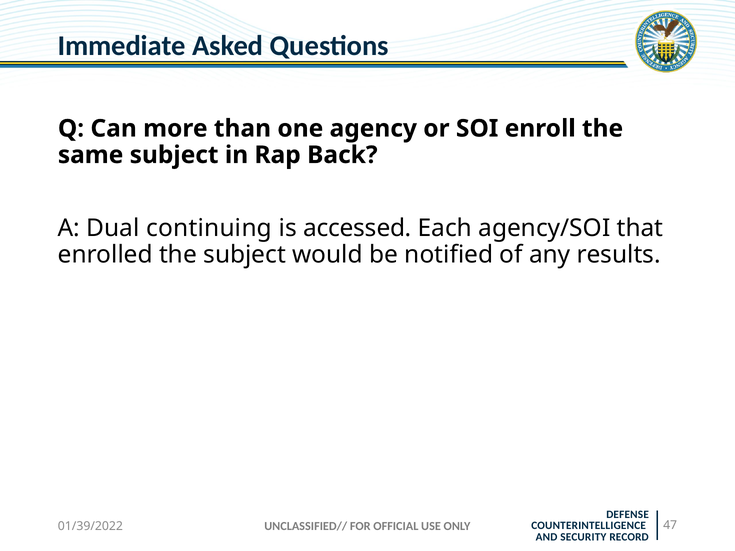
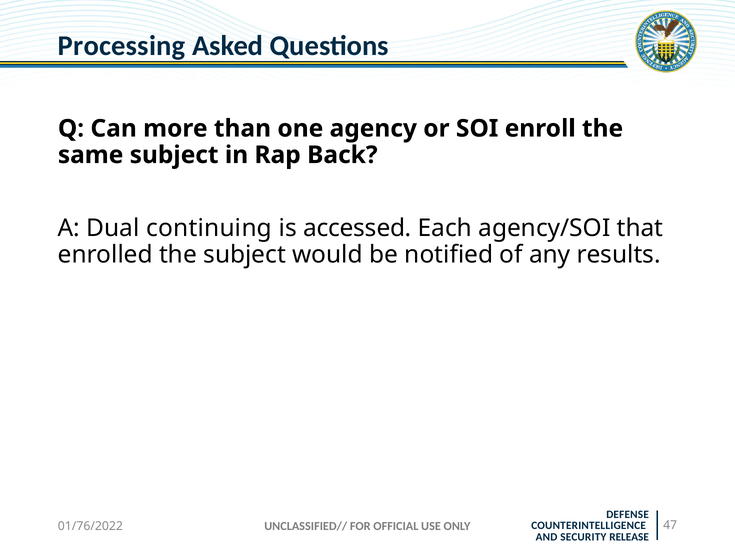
Immediate: Immediate -> Processing (122, 46)
01/39/2022: 01/39/2022 -> 01/76/2022 (90, 526)
RECORD: RECORD -> RELEASE (629, 537)
